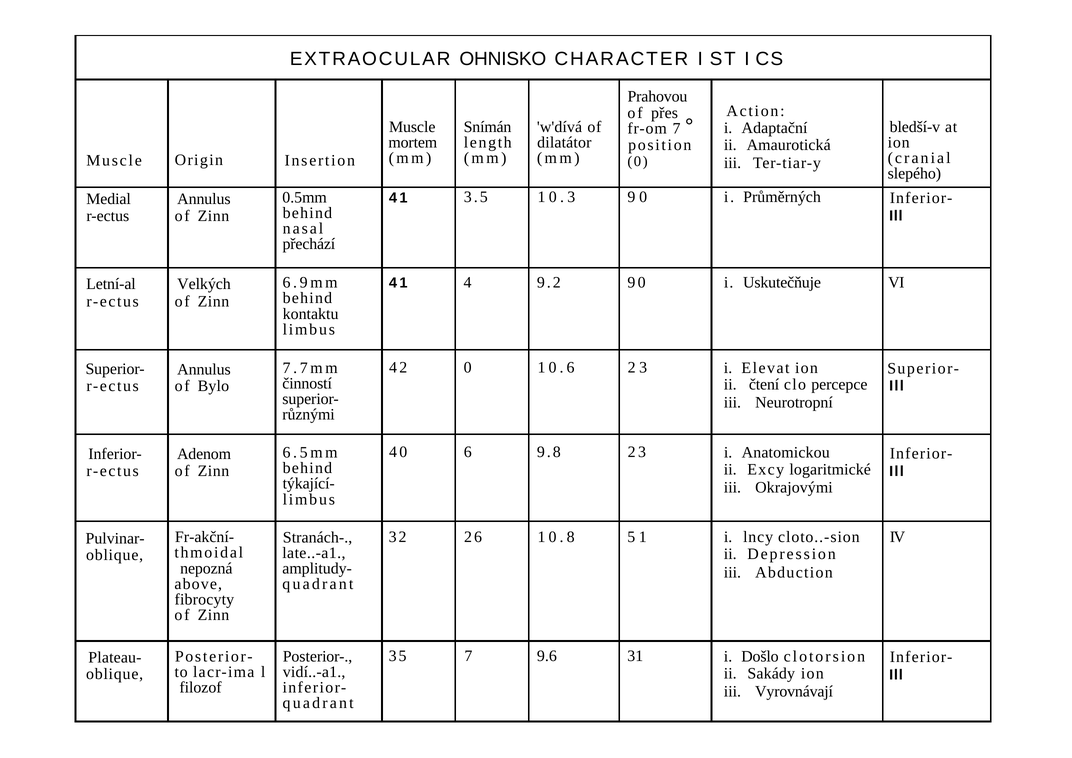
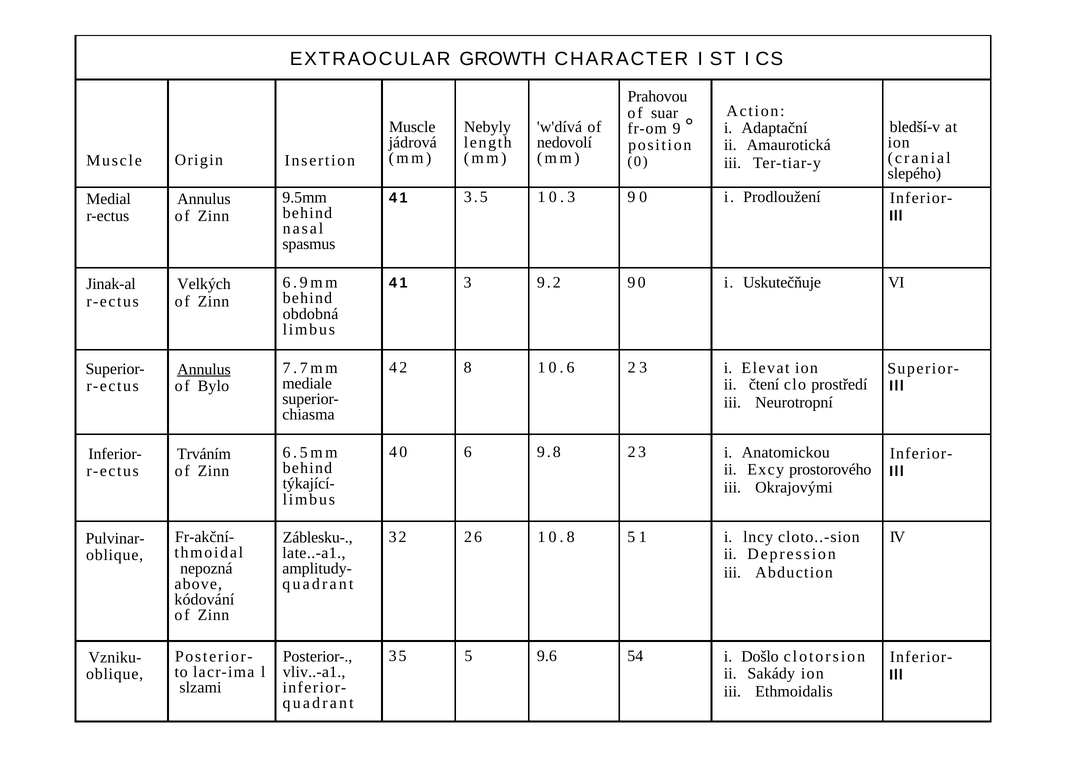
OHNISKO: OHNISKO -> GROWTH (503, 59)
přes: přes -> suar (665, 113)
Snímán: Snímán -> Nebyly (487, 127)
fr-om 7: 7 -> 9 (677, 129)
mortem: mortem -> jádrová (413, 143)
dilatátor: dilatátor -> nedovolí (564, 143)
0.5mm: 0.5mm -> 9.5mm (305, 197)
Průměrných: Průměrných -> Prodloužení (782, 197)
přechází: přechází -> spasmus (309, 244)
4: 4 -> 3 (468, 282)
Letní-al: Letní-al -> Jinak-al (111, 284)
kontaktu: kontaktu -> obdobná (311, 314)
42 0: 0 -> 8 (468, 368)
Annulus underline: none -> present (204, 369)
činností: činností -> mediale (307, 384)
percepce: percepce -> prostředí (839, 385)
různými: různými -> chiasma (308, 415)
Adenom: Adenom -> Trváním (204, 454)
logaritmické: logaritmické -> prostorového (830, 470)
Stranách-: Stranách- -> Záblesku- (318, 538)
fibrocyty: fibrocyty -> kódování (204, 600)
35 7: 7 -> 5 (468, 656)
31: 31 -> 54 (635, 656)
Plateau-: Plateau- -> Vzniku- (115, 658)
vidí..-a1: vidí..-a1 -> vliv..-a1 (314, 672)
filozof: filozof -> slzami (200, 687)
Vyrovnávají: Vyrovnávají -> Ethmoidalis (794, 692)
